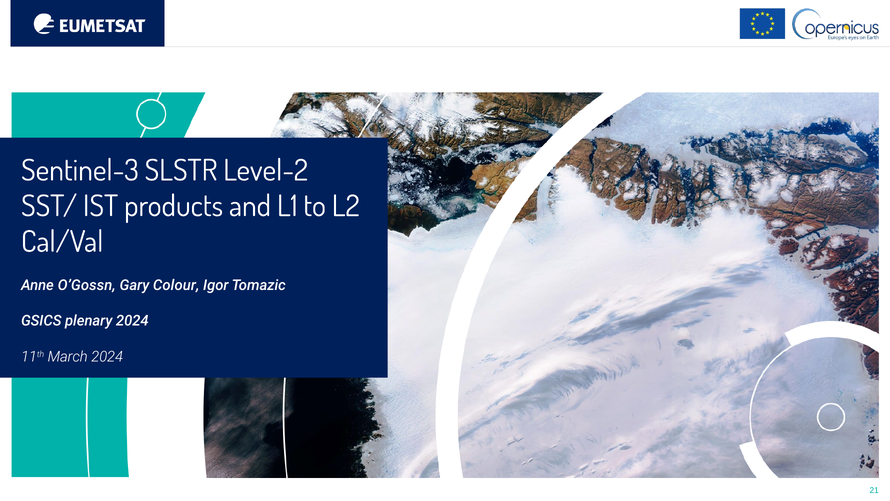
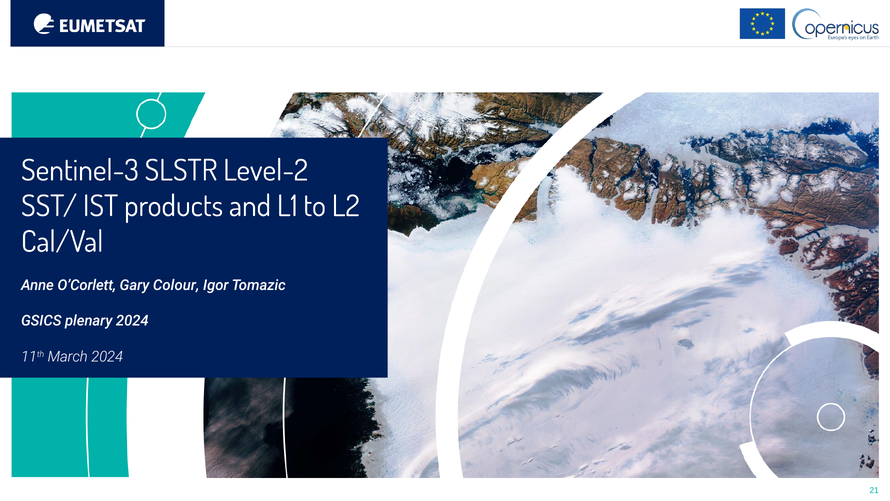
O’Gossn: O’Gossn -> O’Corlett (87, 285)
